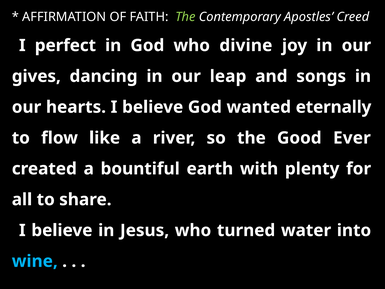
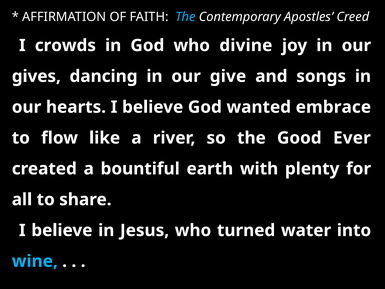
The colour: light green -> light blue (185, 17)
perfect: perfect -> crowds (65, 45)
leap: leap -> give (228, 76)
eternally: eternally -> embrace (333, 107)
